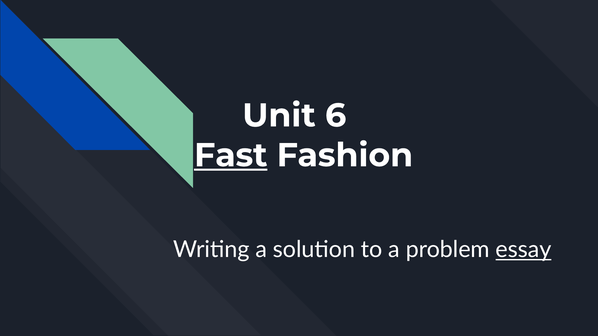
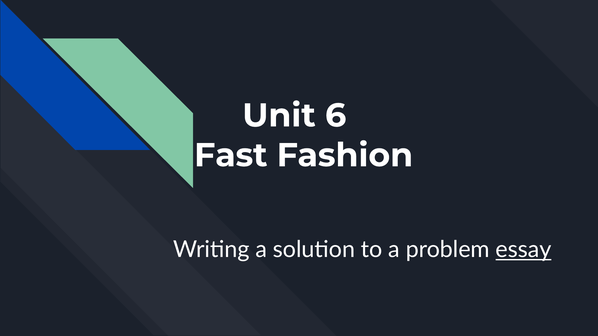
Fast underline: present -> none (231, 156)
